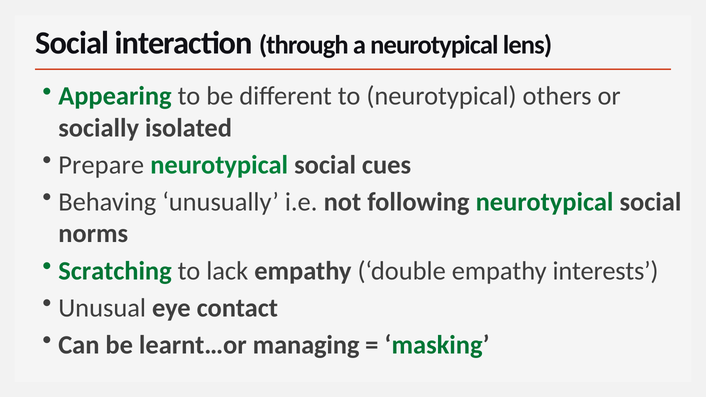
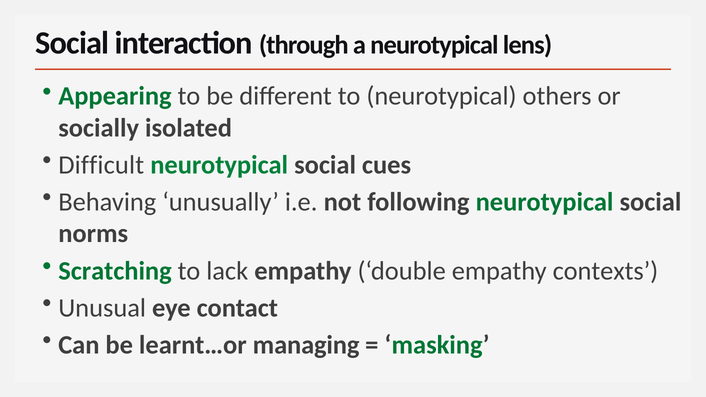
Prepare: Prepare -> Difficult (101, 165)
interests: interests -> contexts (605, 271)
